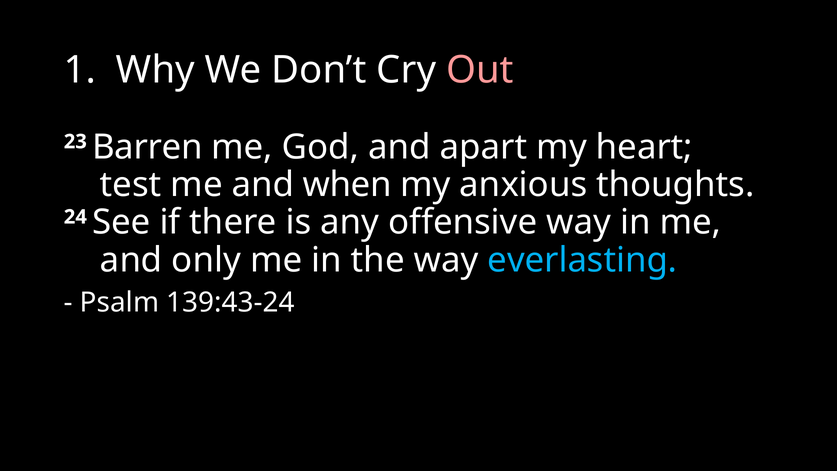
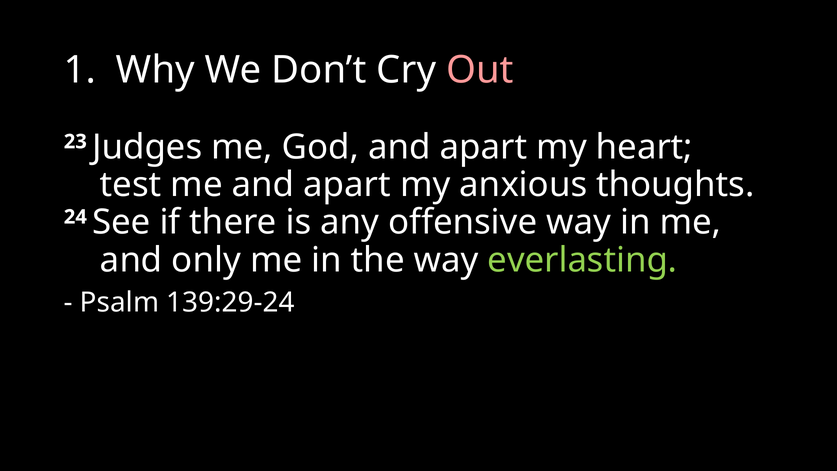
Barren: Barren -> Judges (147, 147)
me and when: when -> apart (347, 185)
everlasting colour: light blue -> light green (582, 260)
139:43-24: 139:43-24 -> 139:29-24 (231, 303)
